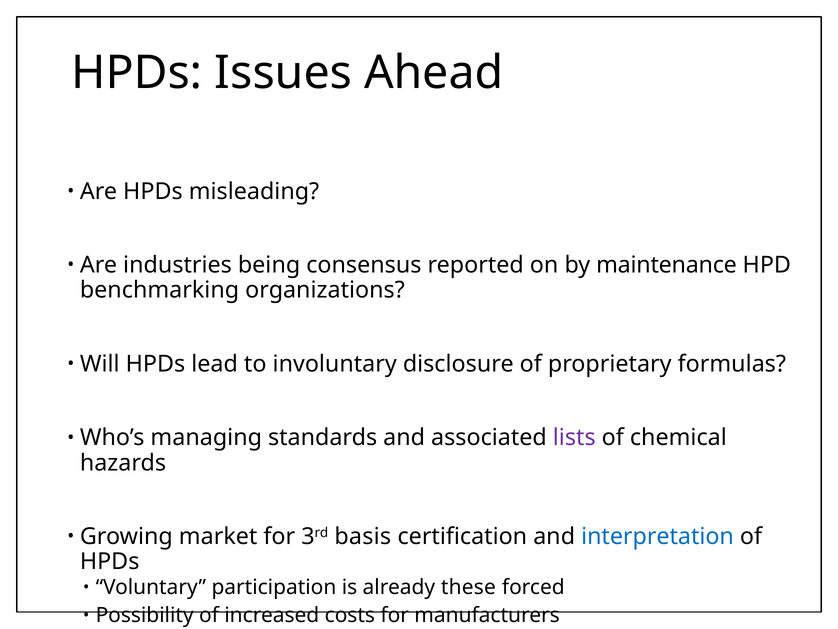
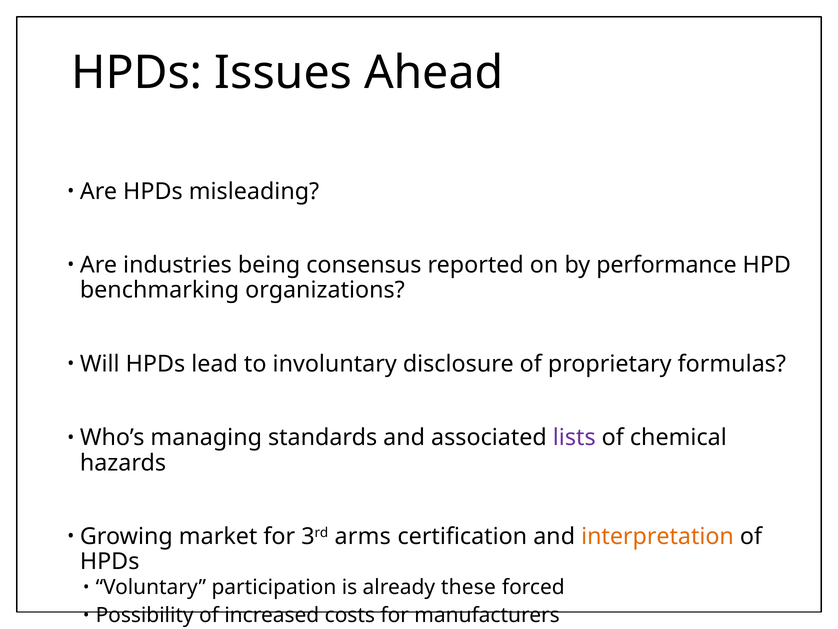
maintenance: maintenance -> performance (667, 265)
basis: basis -> arms (363, 536)
interpretation colour: blue -> orange (657, 536)
